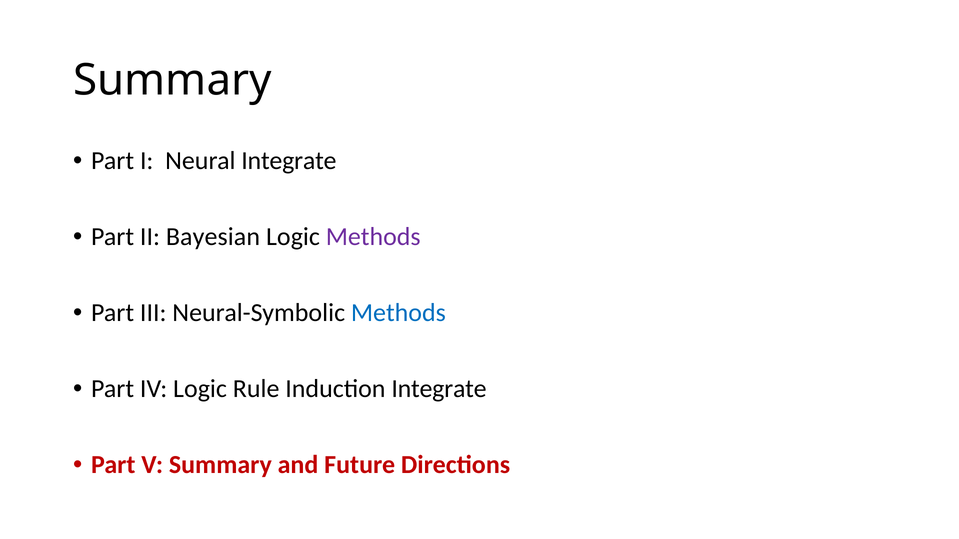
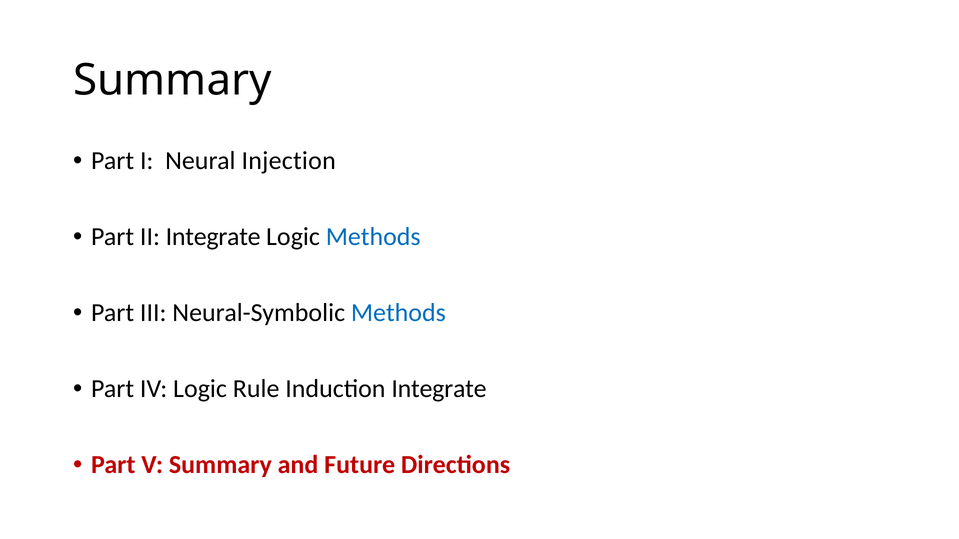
Neural Integrate: Integrate -> Injection (289, 161)
II Bayesian: Bayesian -> Integrate (213, 237)
Methods colour: purple -> blue (373, 237)
